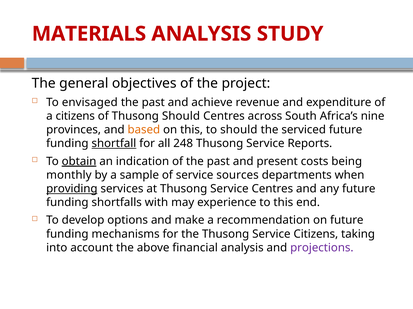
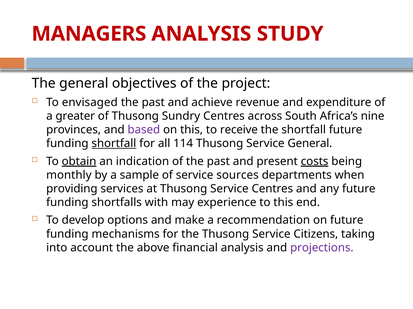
MATERIALS: MATERIALS -> MANAGERS (89, 34)
a citizens: citizens -> greater (75, 116)
Thusong Should: Should -> Sundry (181, 116)
based colour: orange -> purple (144, 130)
to should: should -> receive (239, 130)
the serviced: serviced -> shortfall (304, 130)
248: 248 -> 114 (183, 144)
Service Reports: Reports -> General (310, 144)
costs underline: none -> present (315, 162)
providing underline: present -> none (72, 189)
